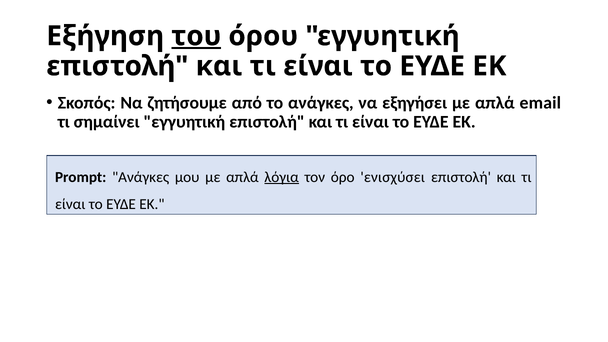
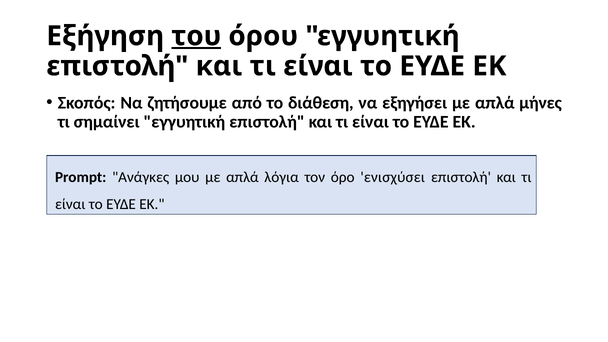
το ανάγκες: ανάγκες -> διάθεση (321, 103)
email: email -> μήνες (541, 103)
λόγια underline: present -> none (282, 177)
